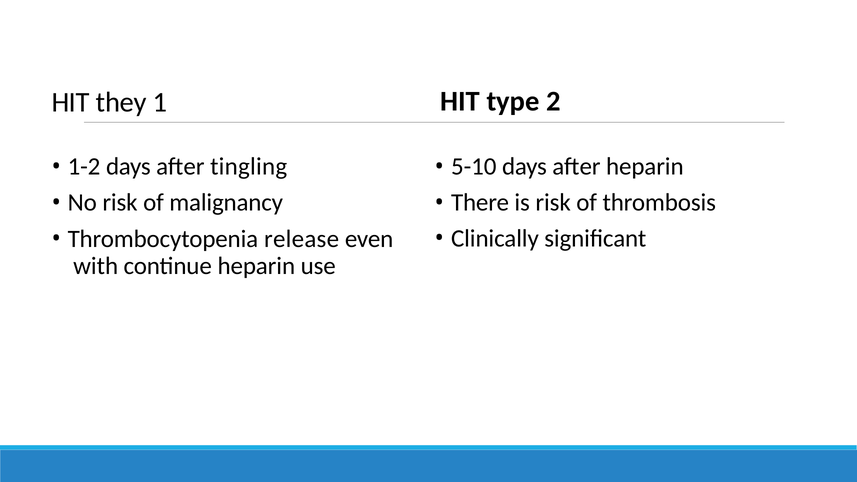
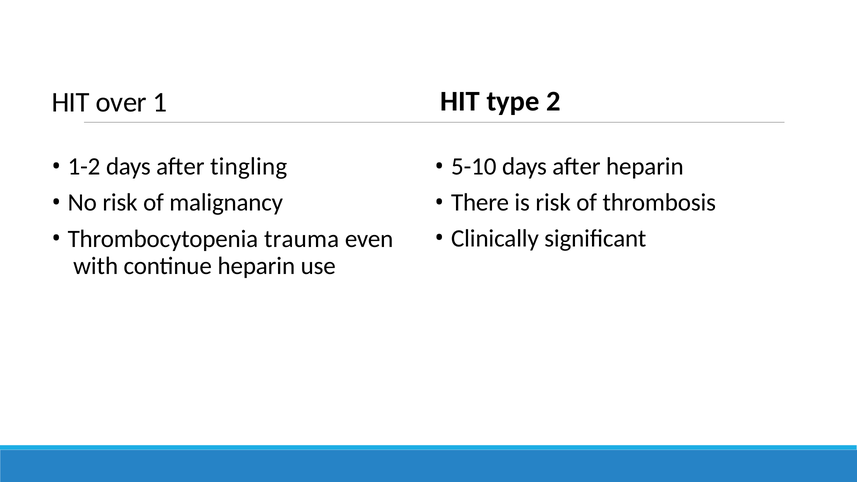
they: they -> over (121, 102)
release: release -> trauma (302, 239)
